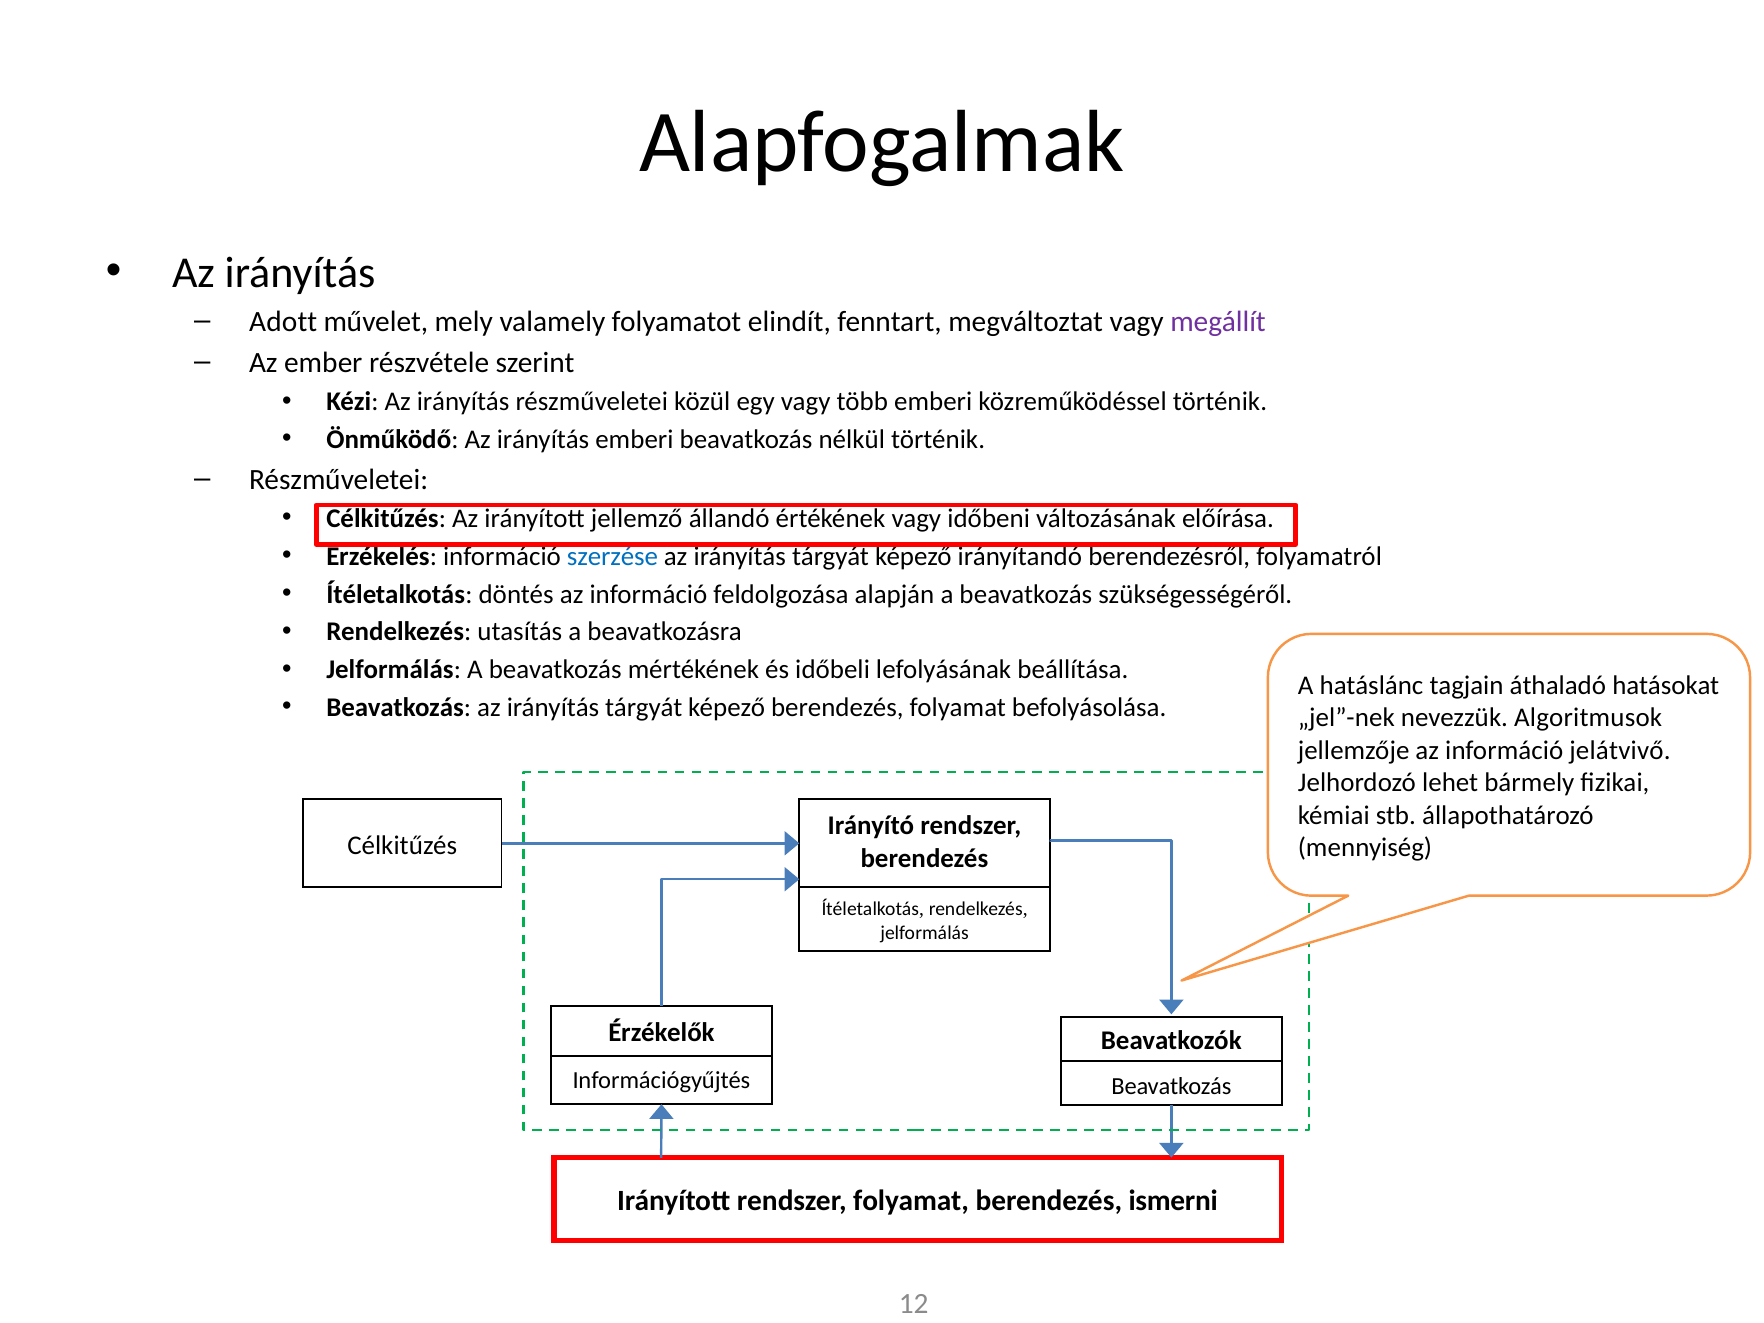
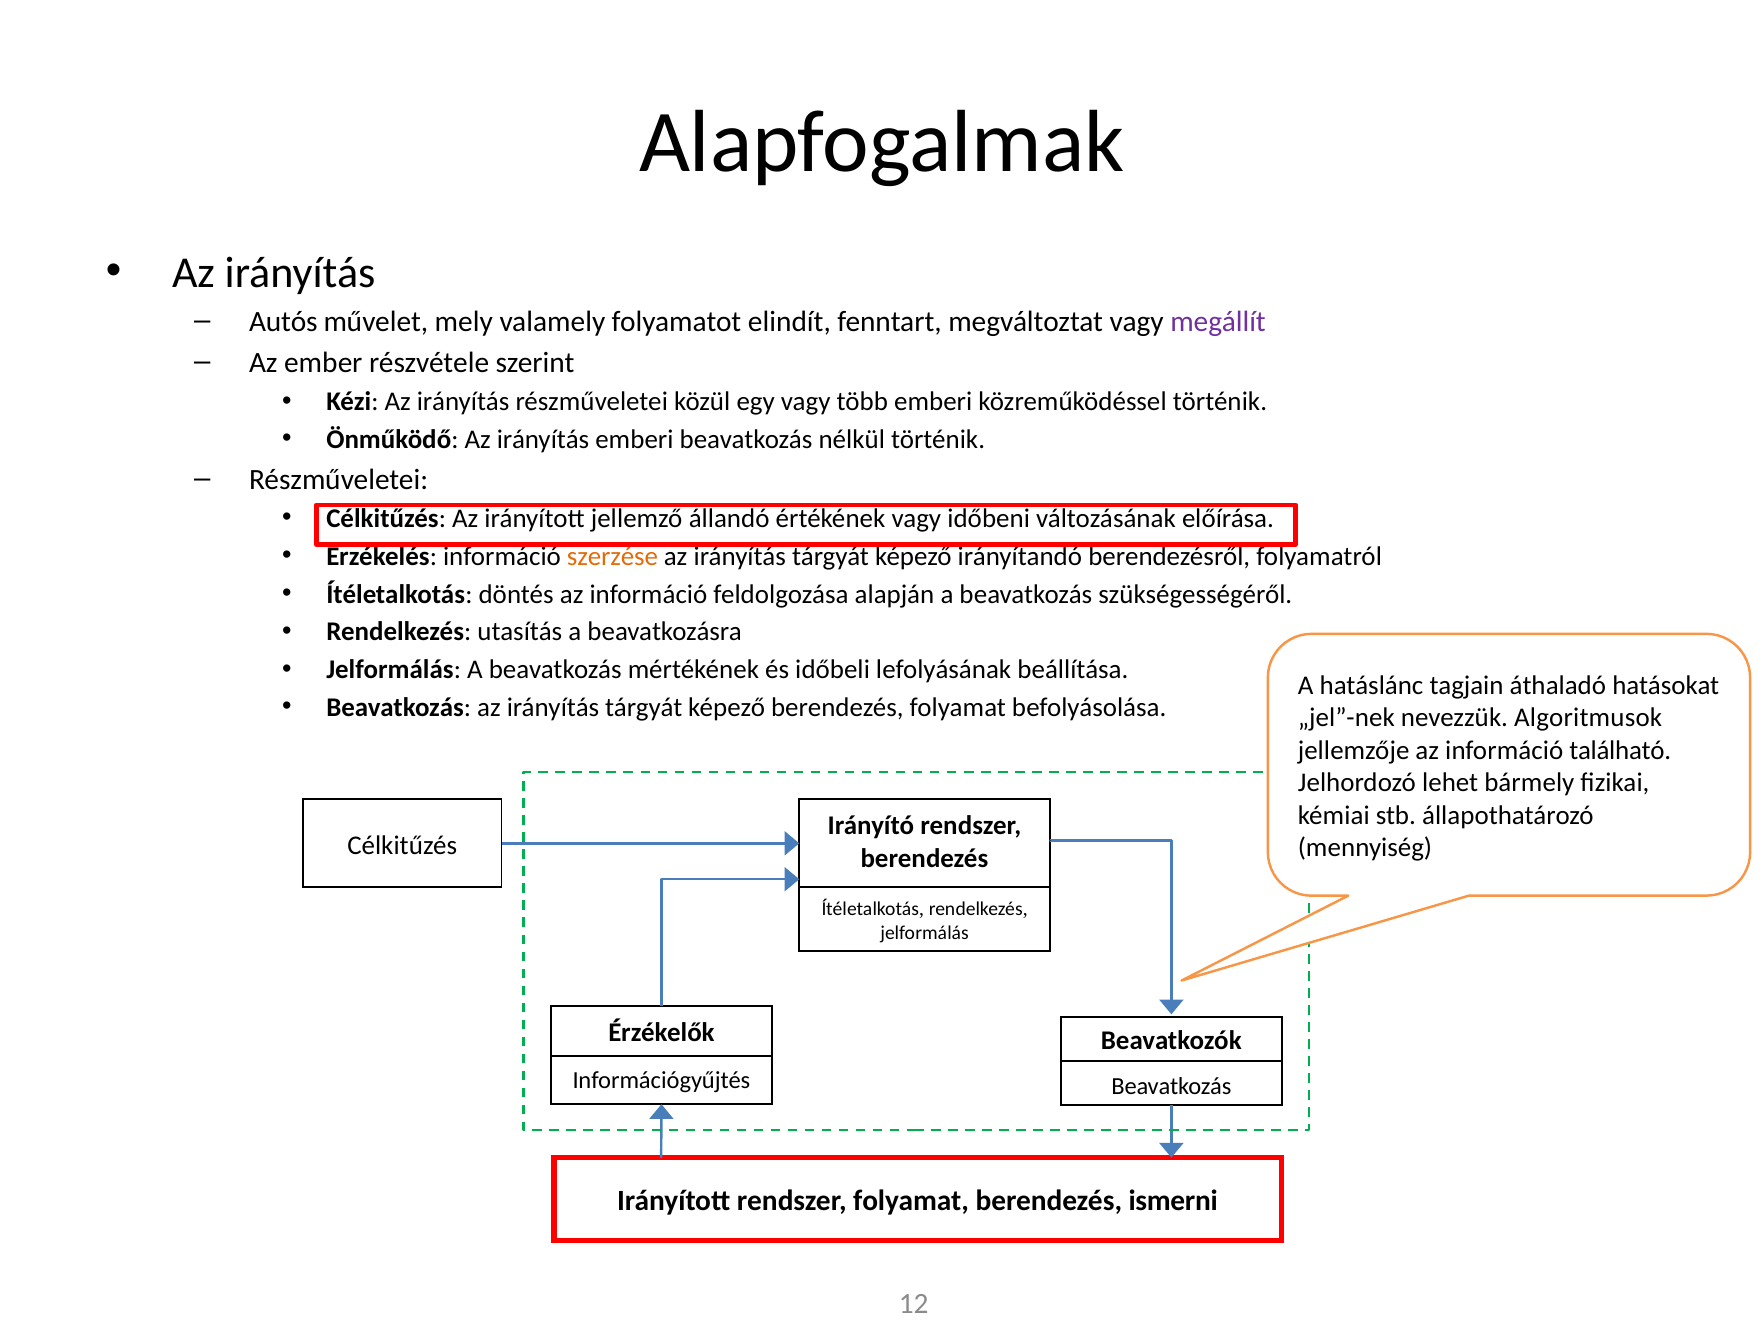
Adott: Adott -> Autós (283, 322)
szerzése colour: blue -> orange (612, 556)
jelátvivő: jelátvivő -> található (1620, 750)
